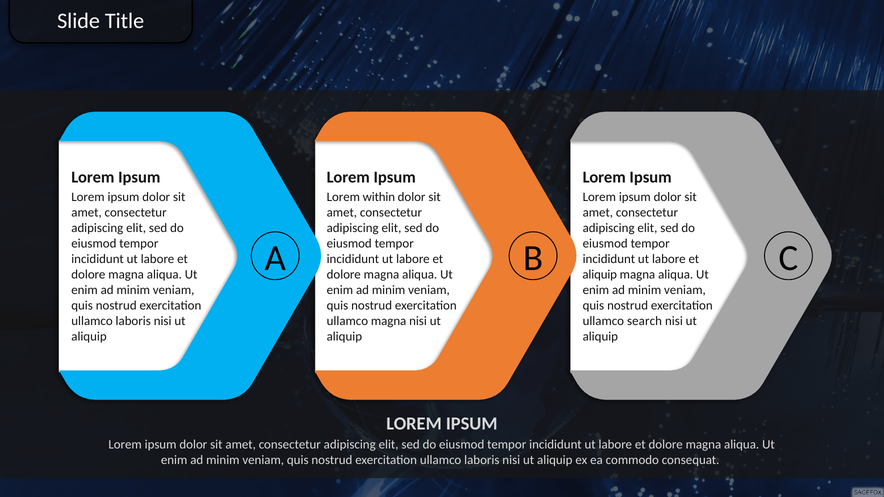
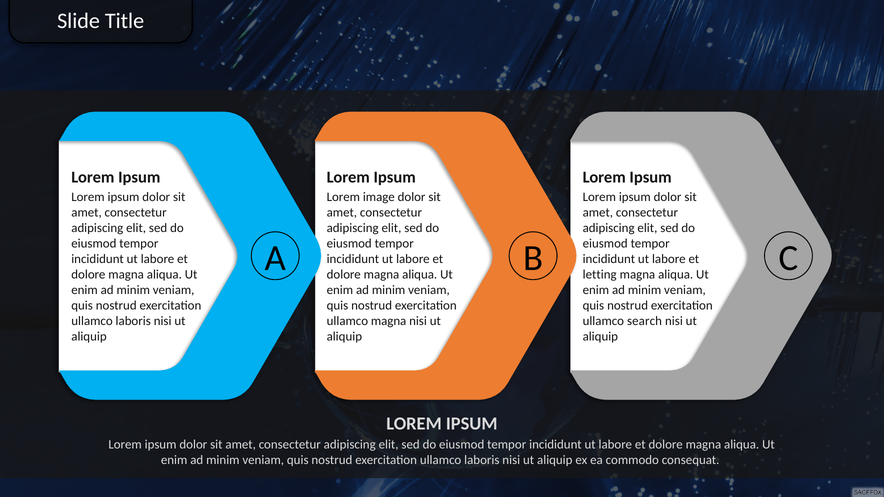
within: within -> image (379, 197)
aliquip: aliquip -> letting (600, 275)
